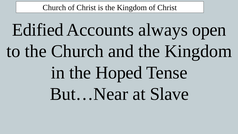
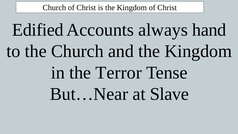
open: open -> hand (209, 30)
Hoped: Hoped -> Terror (119, 73)
